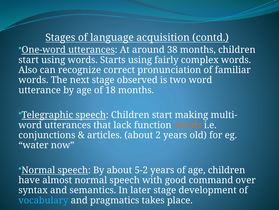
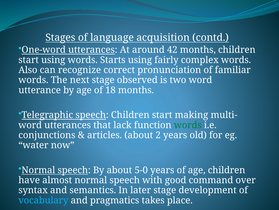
38: 38 -> 42 (172, 50)
words colour: orange -> green (188, 125)
5-2: 5-2 -> 5-0 (141, 170)
